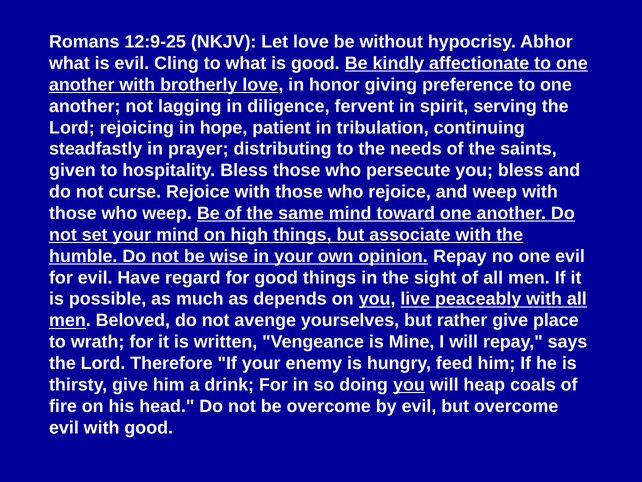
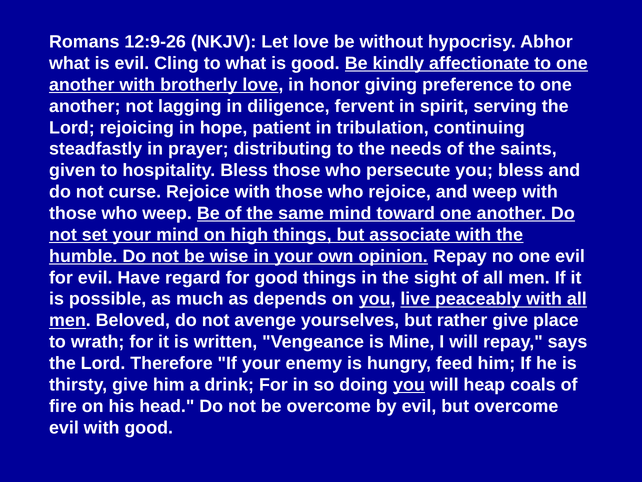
12:9-25: 12:9-25 -> 12:9-26 (155, 42)
